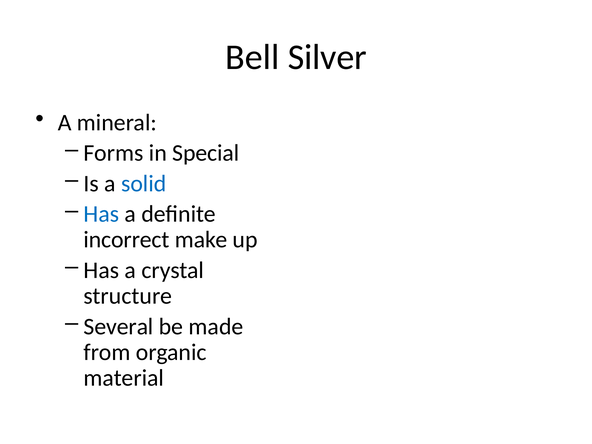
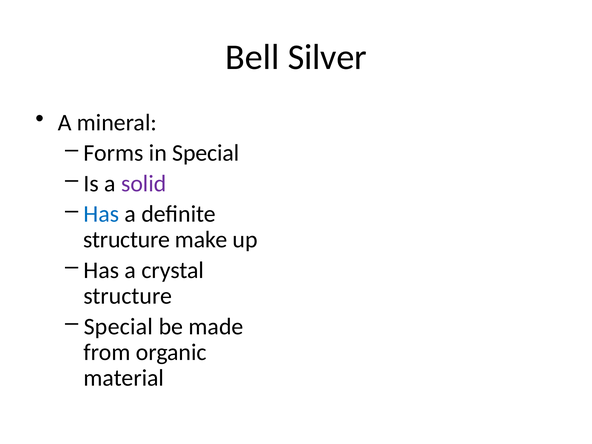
solid colour: blue -> purple (144, 184)
incorrect: incorrect -> structure (127, 240)
Several: Several -> Special (118, 326)
